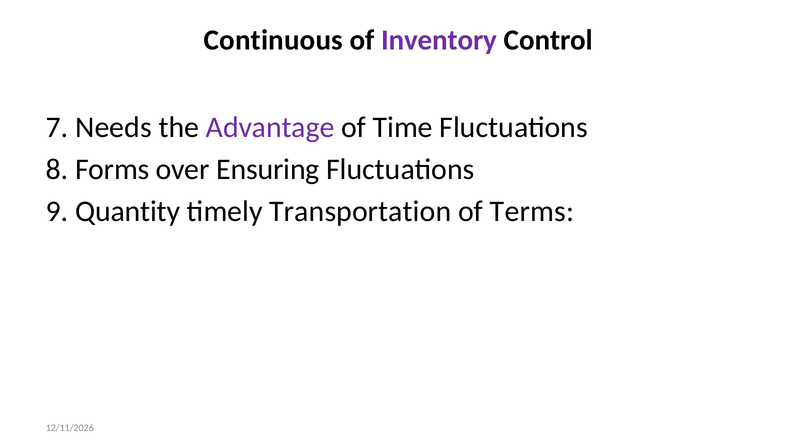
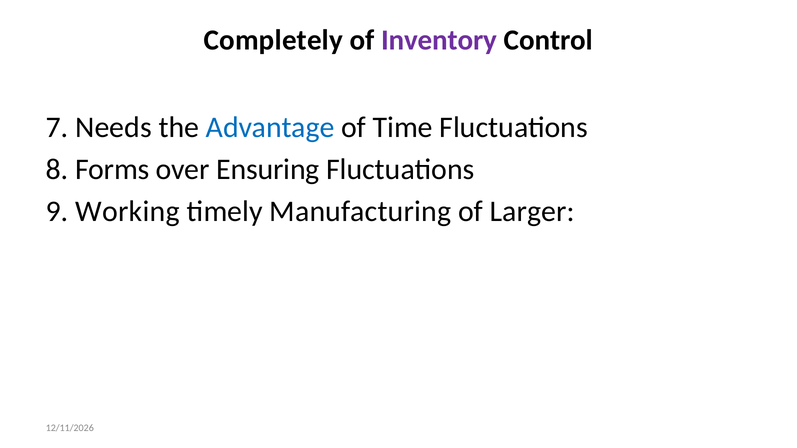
Continuous: Continuous -> Completely (273, 40)
Advantage colour: purple -> blue (270, 128)
Quantity: Quantity -> Working (128, 211)
Transportation: Transportation -> Manufacturing (360, 211)
Terms: Terms -> Larger (532, 211)
